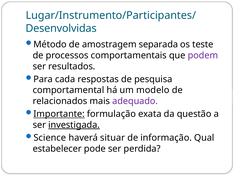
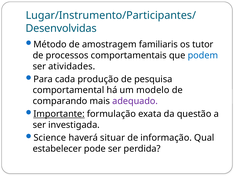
separada: separada -> familiaris (158, 44)
teste: teste -> tutor (203, 44)
podem colour: purple -> blue (203, 55)
resultados: resultados -> atividades (72, 66)
respostas: respostas -> produção (98, 79)
relacionados: relacionados -> comparando (60, 101)
investigada underline: present -> none (74, 125)
